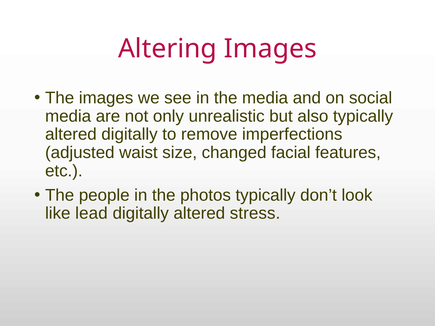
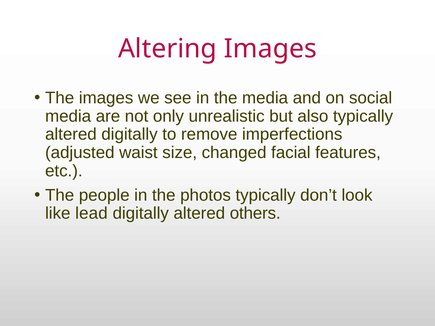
stress: stress -> others (255, 214)
